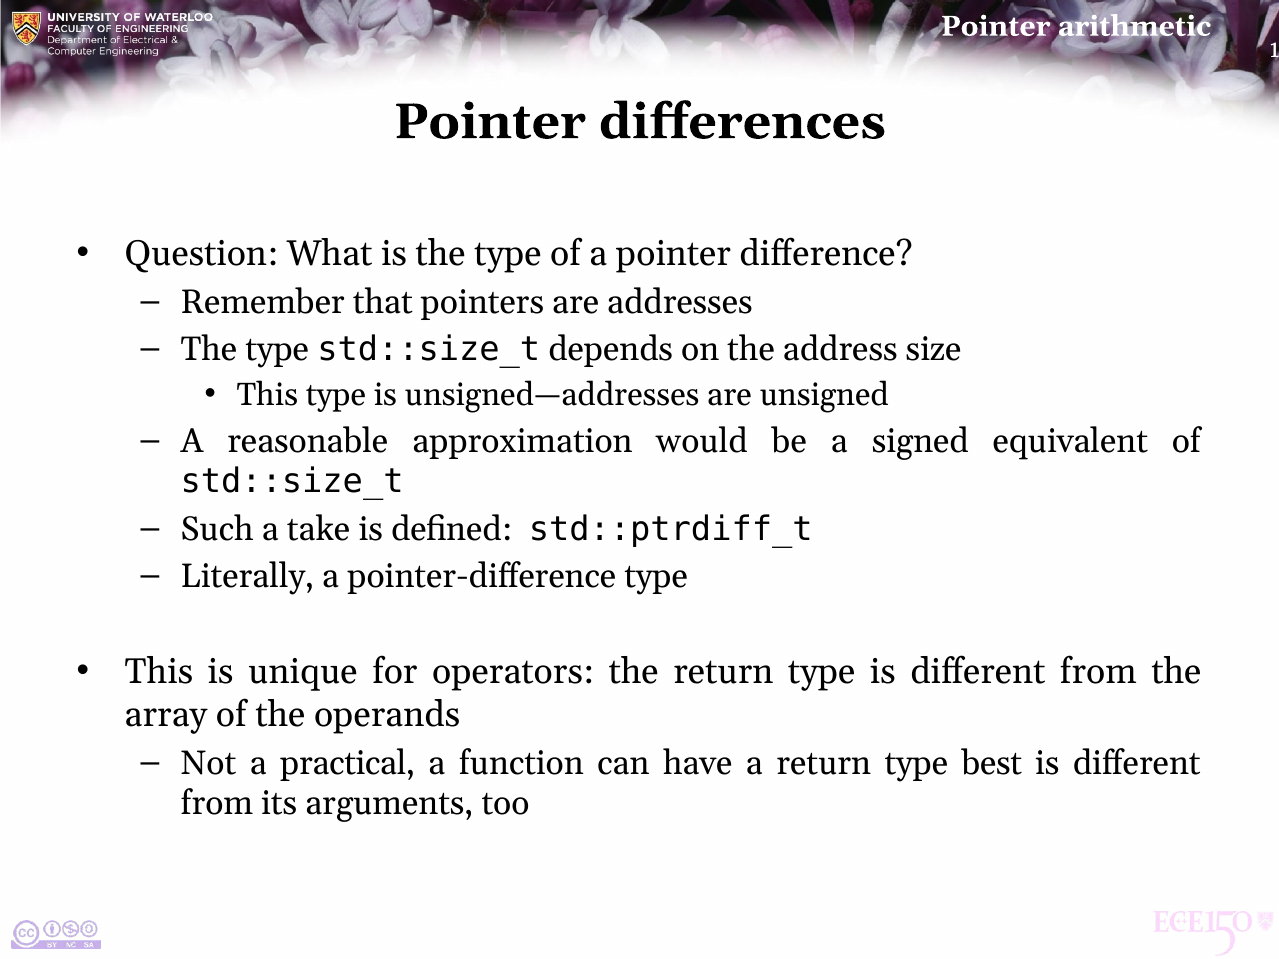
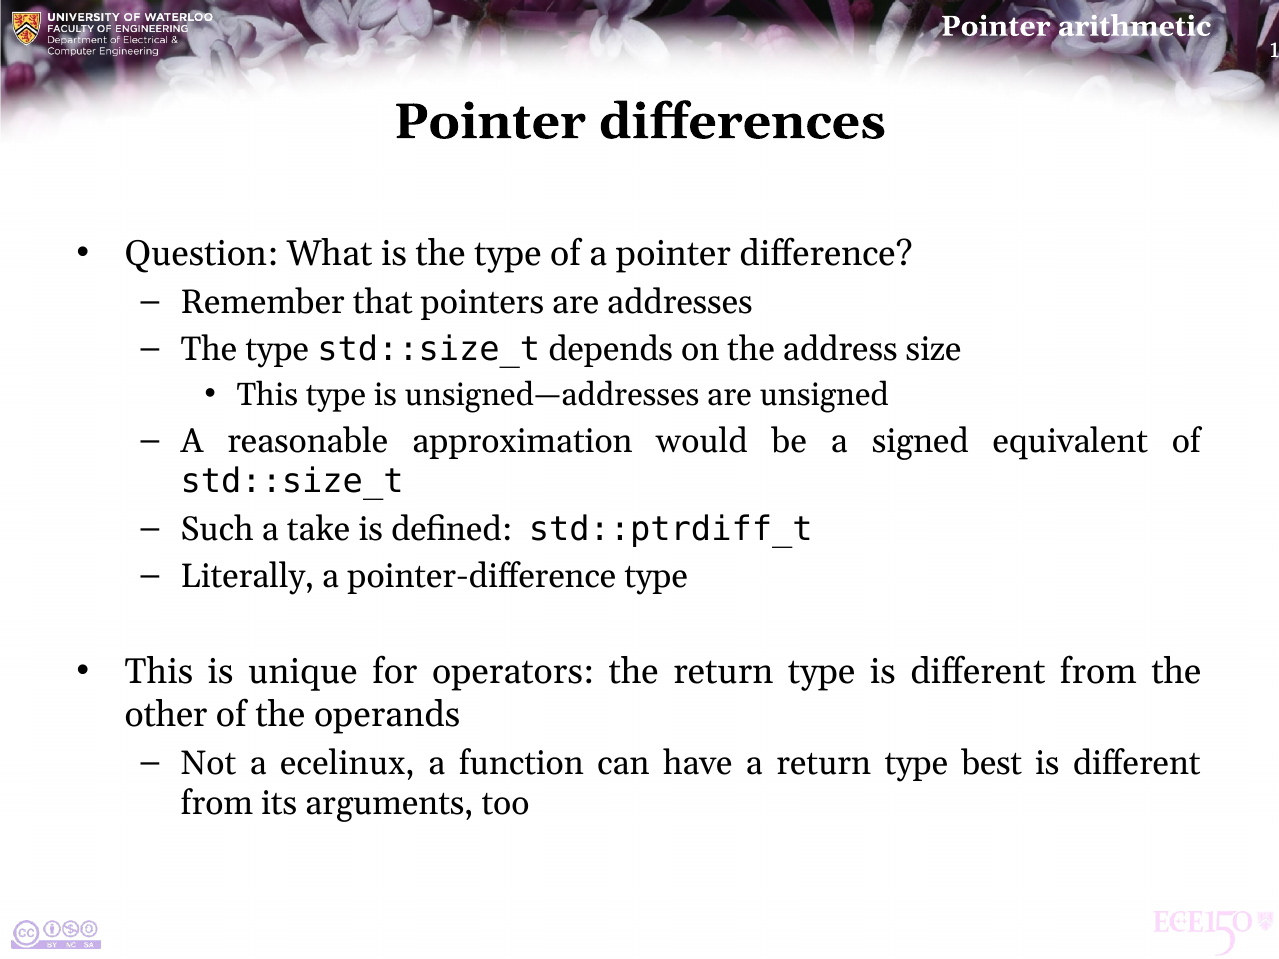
array: array -> other (166, 715)
practical: practical -> ecelinux (347, 763)
